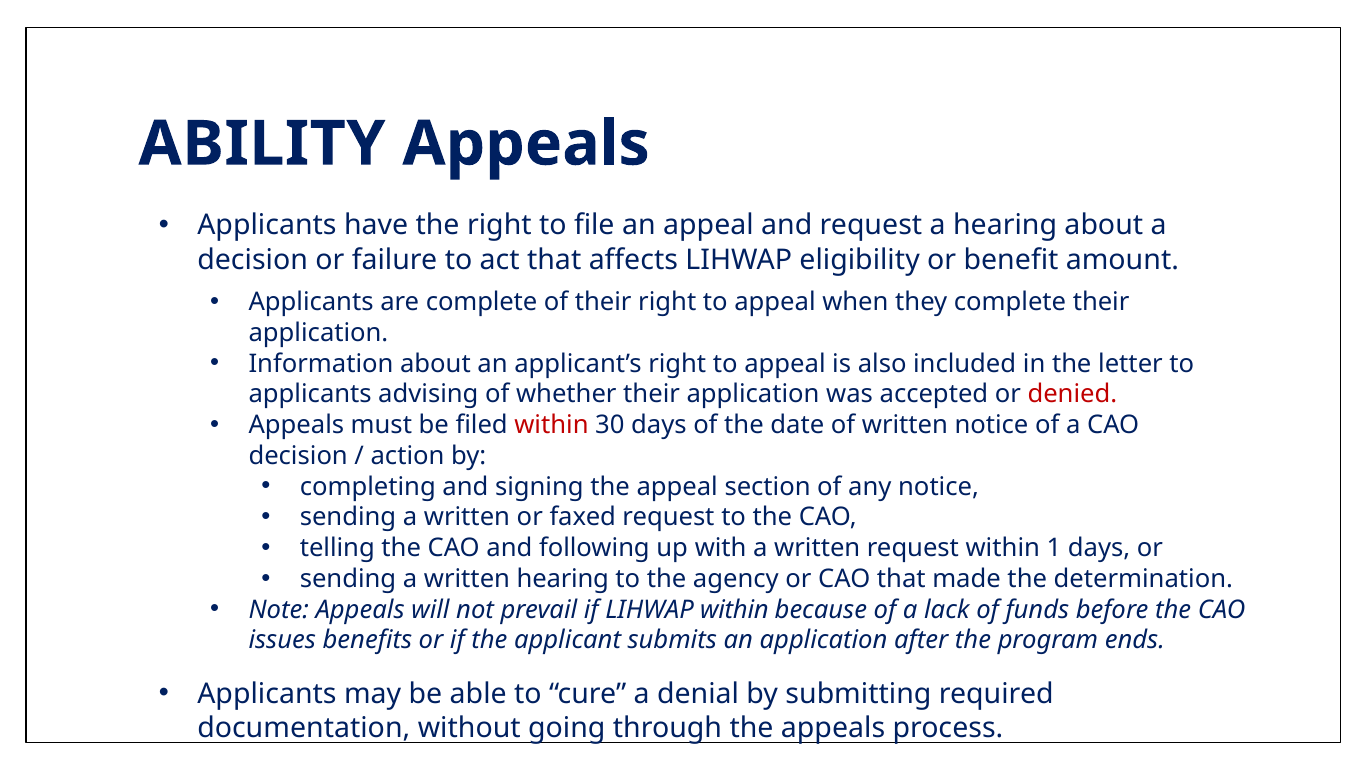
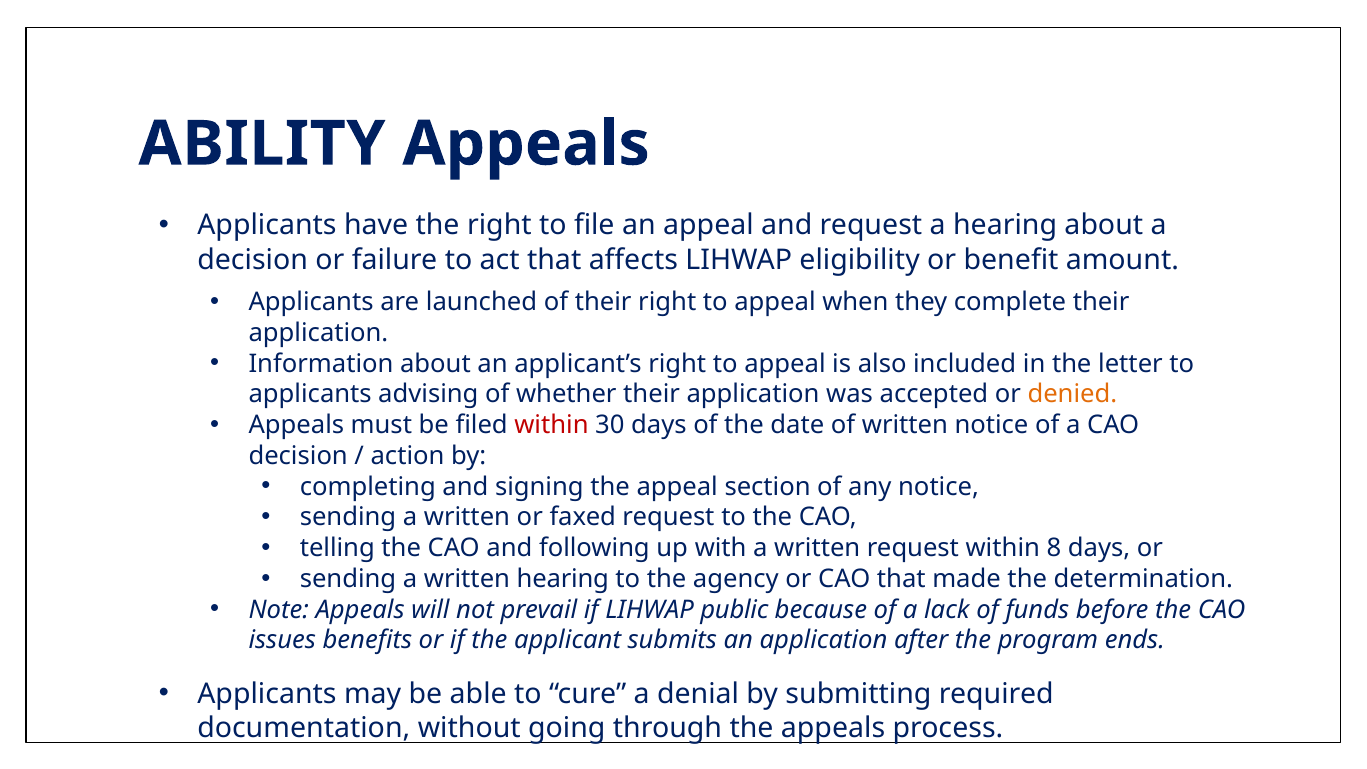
are complete: complete -> launched (482, 302)
denied colour: red -> orange (1072, 394)
1: 1 -> 8 (1054, 548)
LIHWAP within: within -> public (734, 610)
